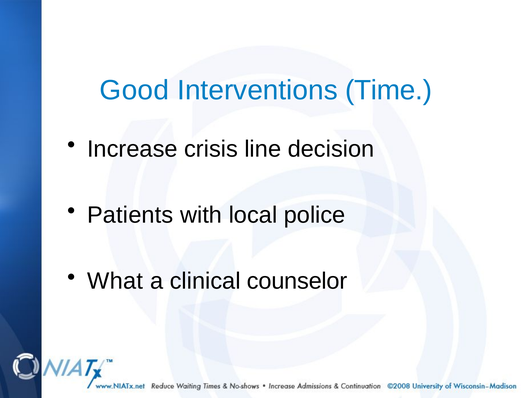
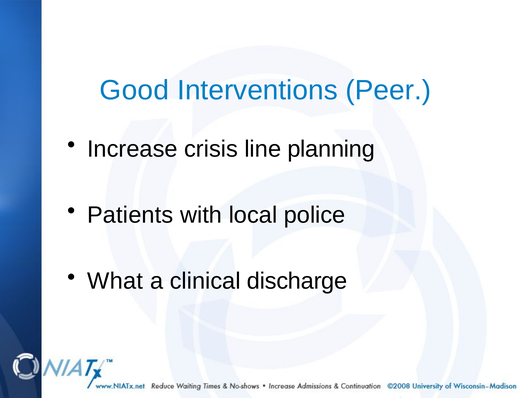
Time: Time -> Peer (388, 90)
decision: decision -> planning (331, 149)
counselor: counselor -> discharge (297, 281)
